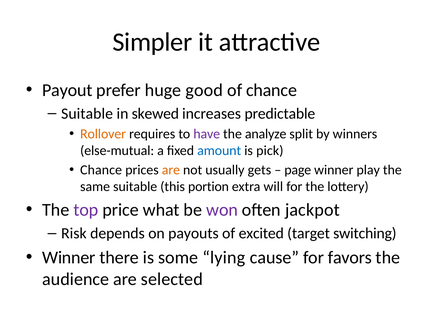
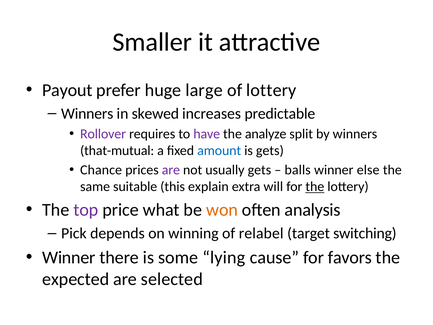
Simpler: Simpler -> Smaller (152, 42)
good: good -> large (204, 90)
of chance: chance -> lottery (271, 90)
Suitable: Suitable -> Winners (87, 113)
Rollover colour: orange -> purple (103, 134)
else-mutual: else-mutual -> that-mutual (117, 150)
is pick: pick -> gets (270, 150)
are colour: orange -> purple (171, 170)
page: page -> balls (298, 170)
play: play -> else (368, 170)
portion: portion -> explain (208, 187)
the underline: none -> present (315, 187)
won colour: purple -> orange (222, 210)
jackpot: jackpot -> analysis (313, 210)
Risk: Risk -> Pick (74, 233)
payouts: payouts -> winning (193, 233)
excited: excited -> relabel (261, 233)
audience: audience -> expected (76, 279)
